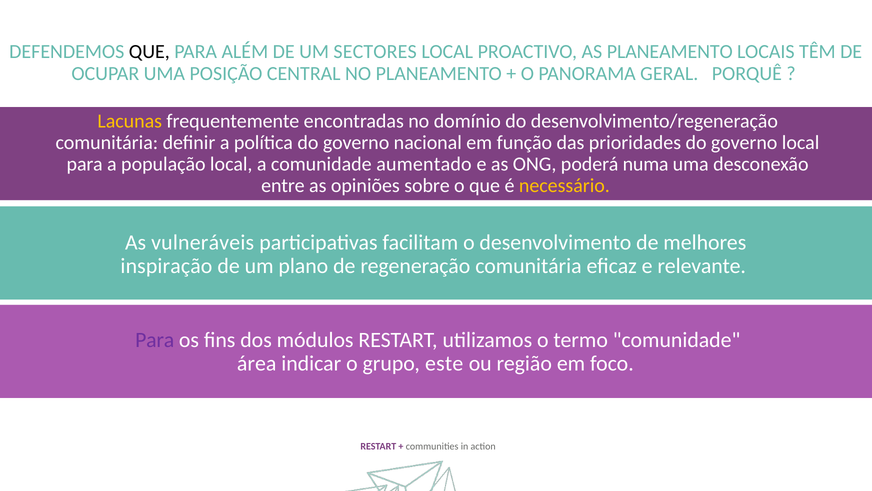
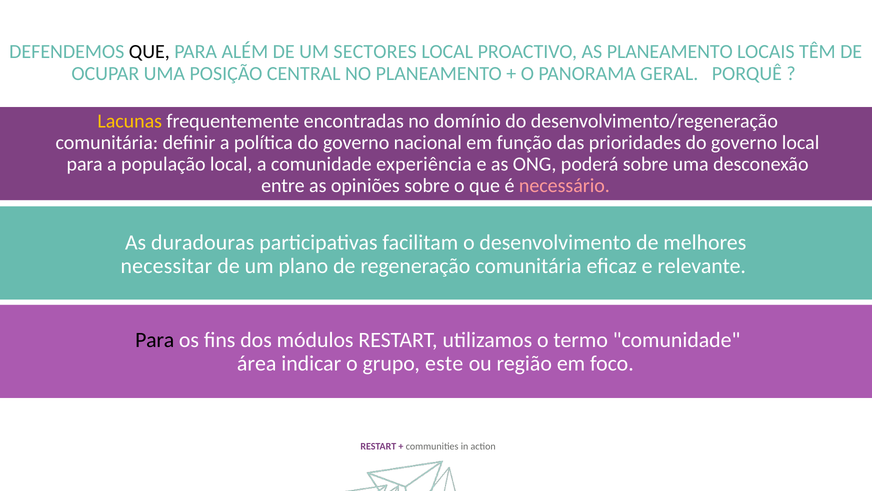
aumentado: aumentado -> experiência (424, 164)
poderá numa: numa -> sobre (646, 164)
necessário colour: yellow -> pink (564, 186)
vulneráveis: vulneráveis -> duradouras (203, 242)
inspiração: inspiração -> necessitar (166, 266)
Para colour: purple -> black (155, 340)
